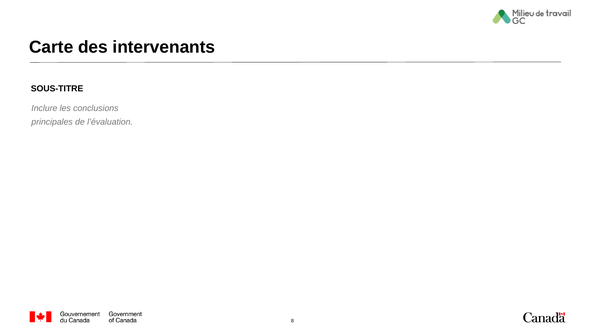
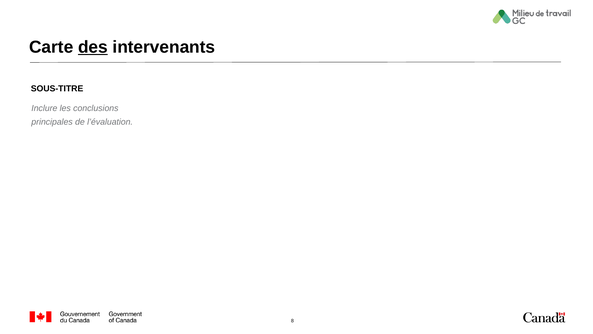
des underline: none -> present (93, 47)
